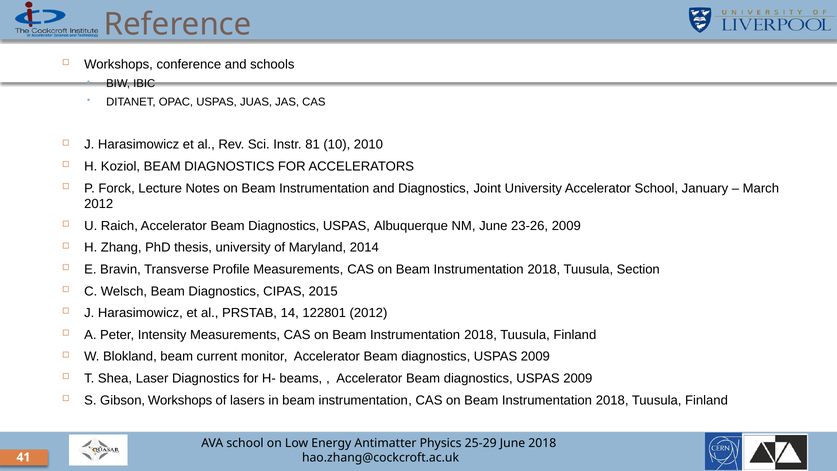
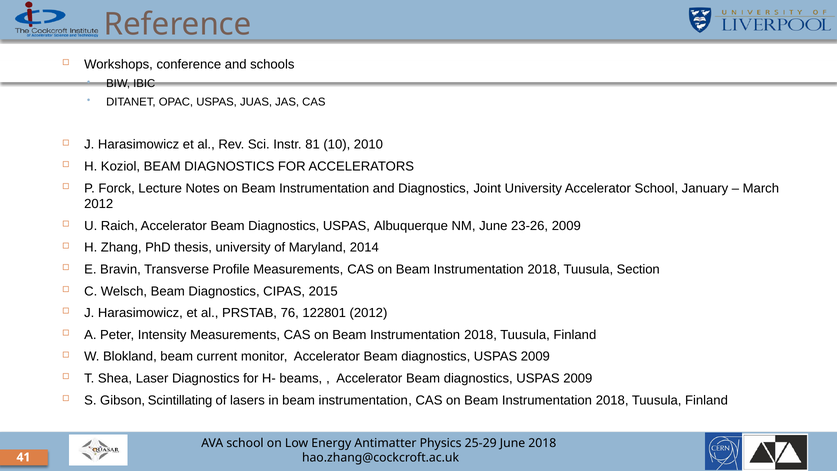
14: 14 -> 76 (290, 313)
Gibson Workshops: Workshops -> Scintillating (180, 400)
